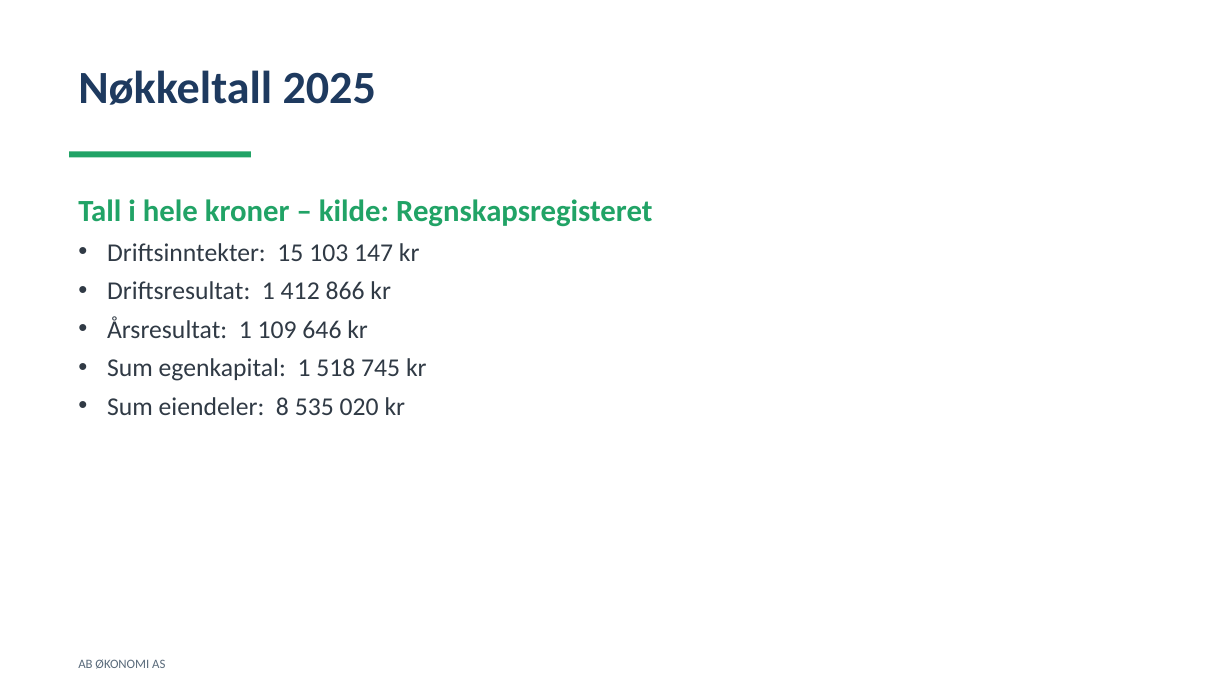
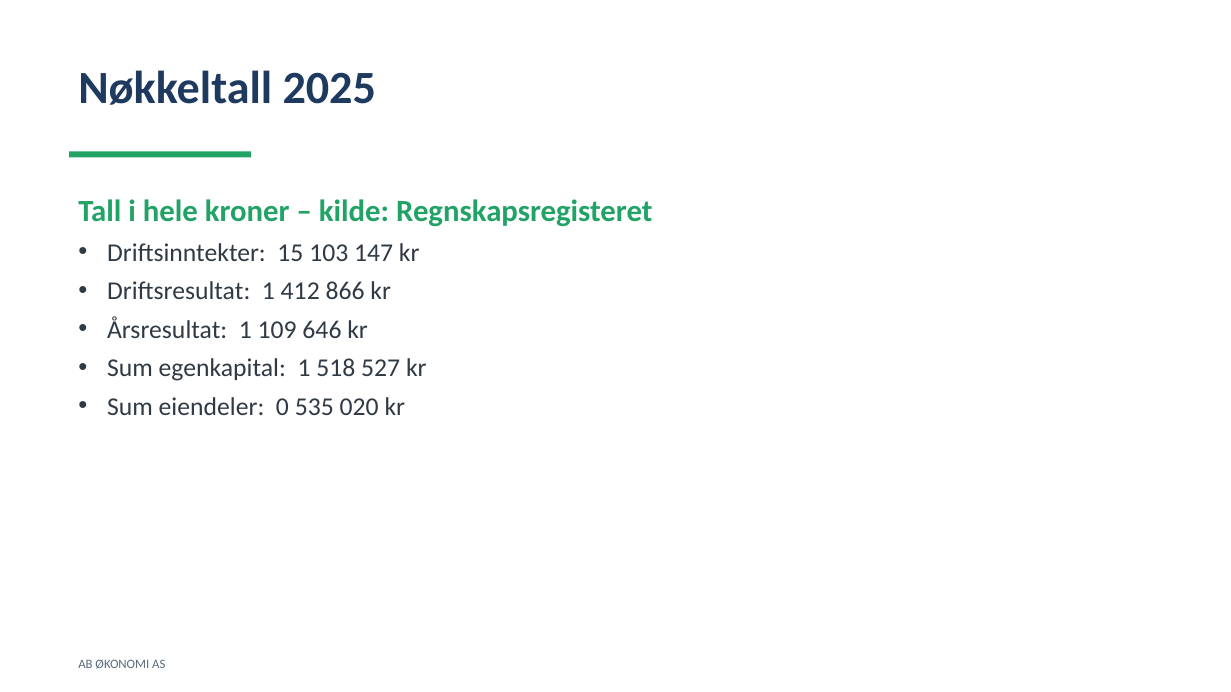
745: 745 -> 527 (381, 369)
8: 8 -> 0 (282, 407)
